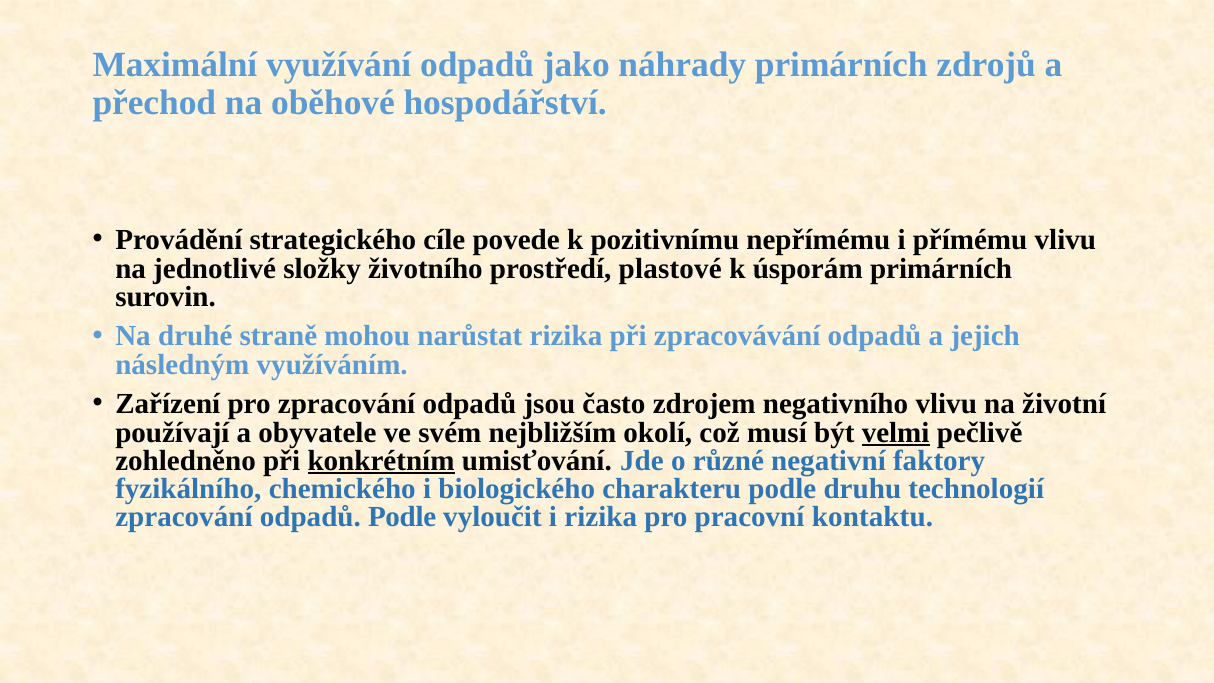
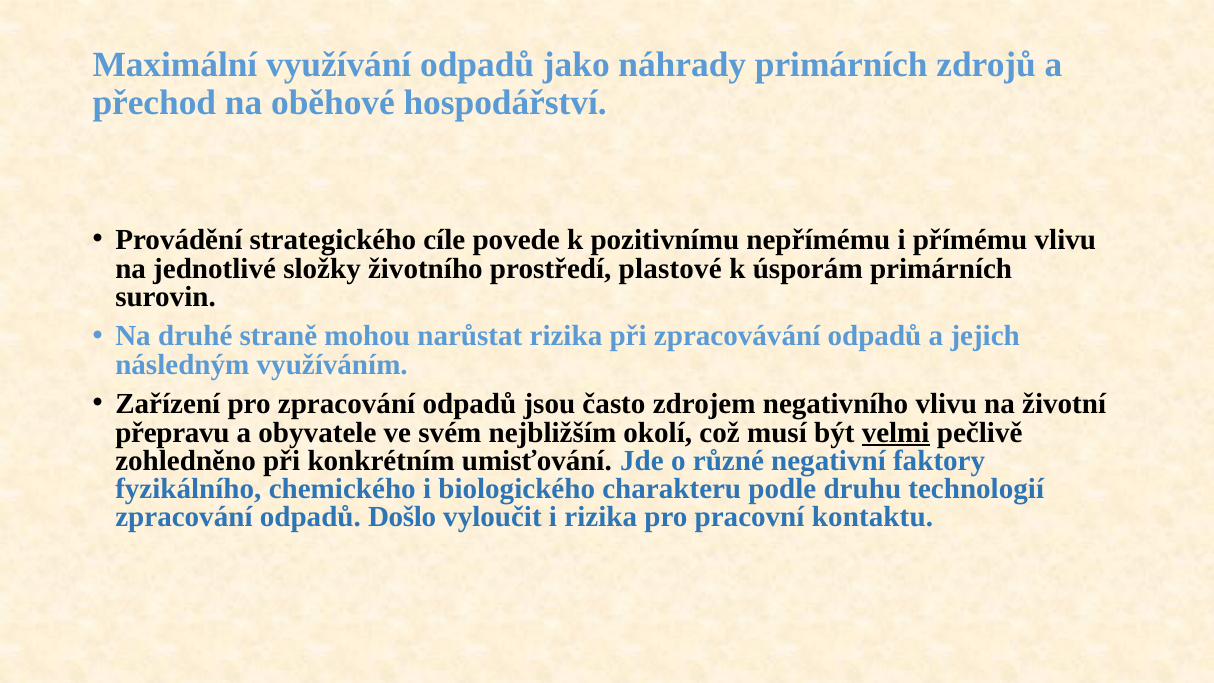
používají: používají -> přepravu (172, 432)
konkrétním underline: present -> none (381, 461)
odpadů Podle: Podle -> Došlo (402, 517)
